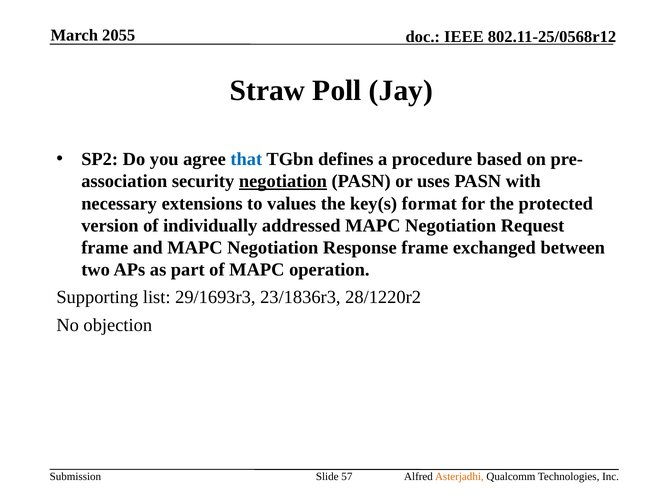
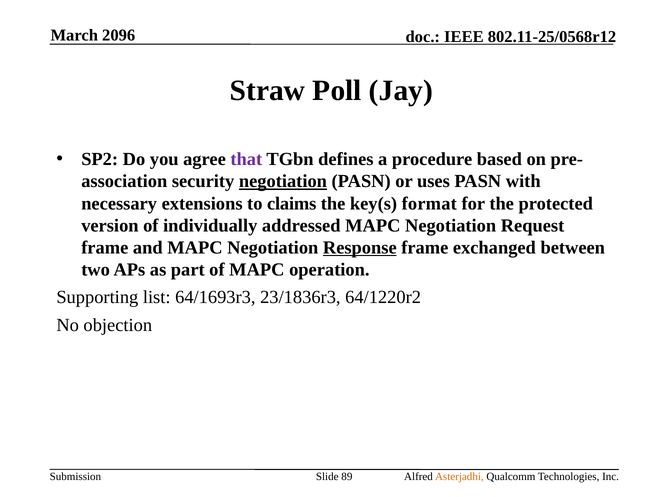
2055: 2055 -> 2096 (119, 35)
that colour: blue -> purple (246, 159)
values: values -> claims (292, 204)
Response underline: none -> present (360, 248)
29/1693r3: 29/1693r3 -> 64/1693r3 (215, 298)
28/1220r2: 28/1220r2 -> 64/1220r2 (383, 298)
57: 57 -> 89 (347, 477)
